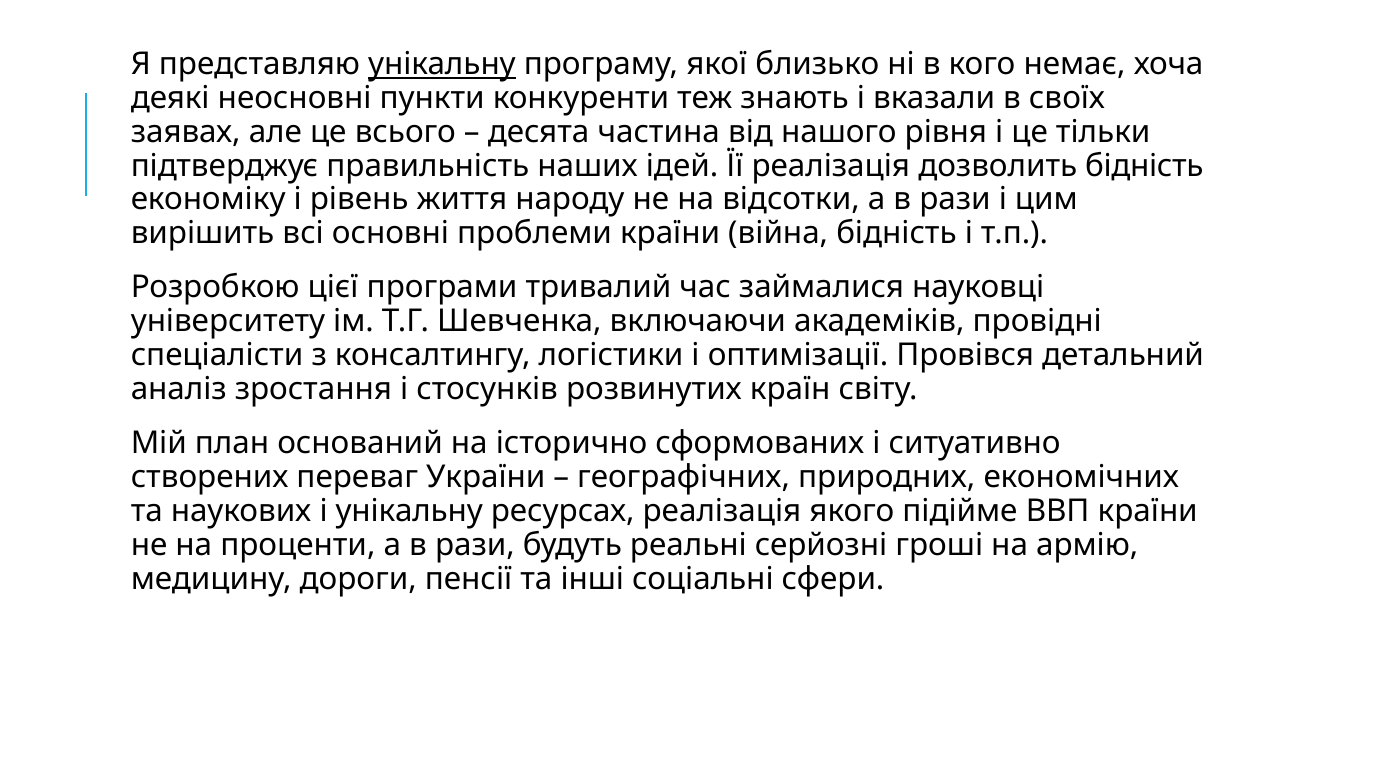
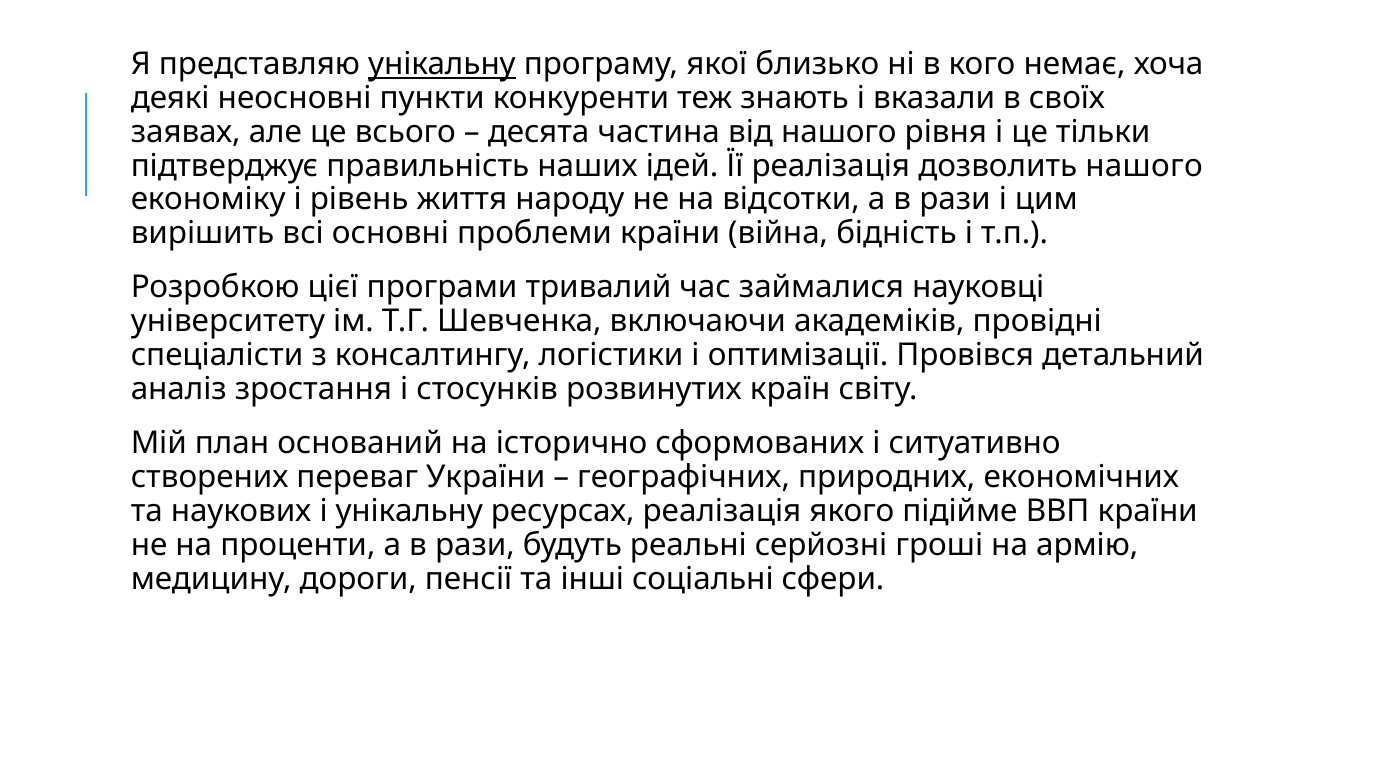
дозволить бідність: бідність -> нашого (1144, 166)
